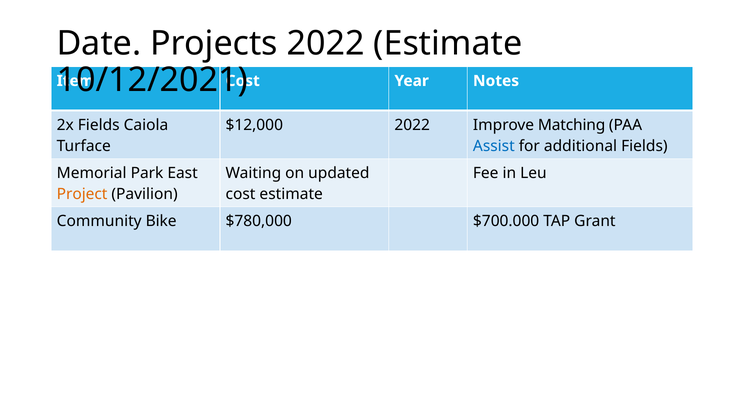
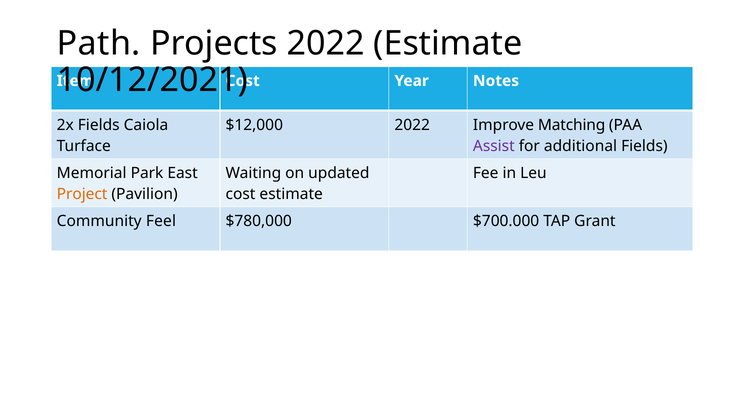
Date: Date -> Path (99, 43)
Assist colour: blue -> purple (494, 146)
Bike: Bike -> Feel (161, 221)
